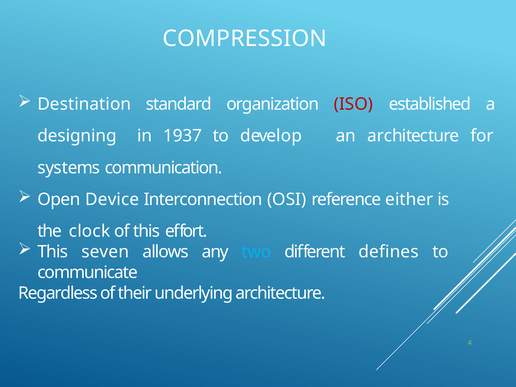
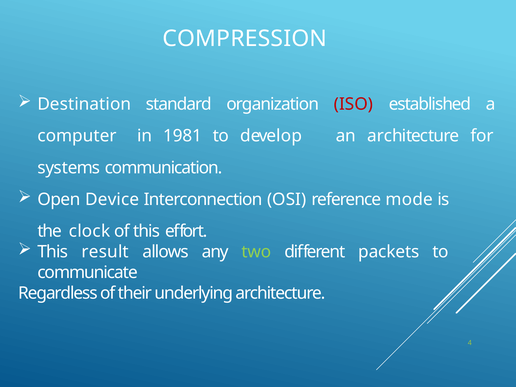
designing: designing -> computer (77, 136)
1937: 1937 -> 1981 (183, 136)
either: either -> mode (409, 199)
seven: seven -> result (105, 252)
two colour: light blue -> light green (256, 252)
defines: defines -> packets (389, 252)
